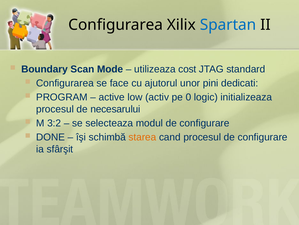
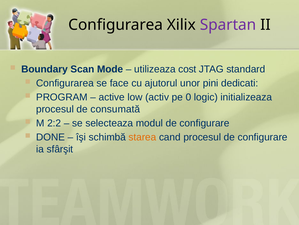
Spartan colour: blue -> purple (228, 25)
necesarului: necesarului -> consumată (115, 109)
3:2: 3:2 -> 2:2 (54, 123)
